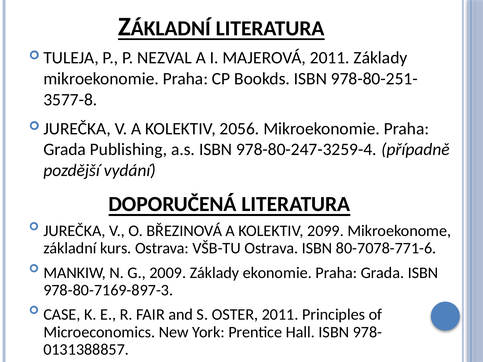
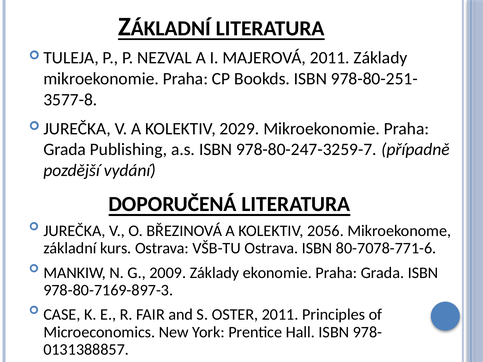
2056: 2056 -> 2029 (240, 129)
978-80-247-3259-4: 978-80-247-3259-4 -> 978-80-247-3259-7 (306, 150)
2099: 2099 -> 2056 (326, 231)
